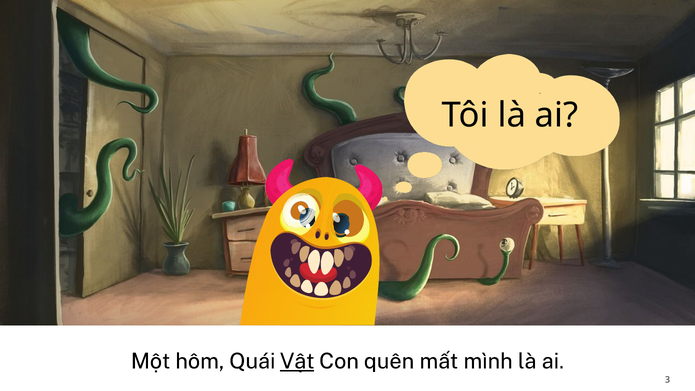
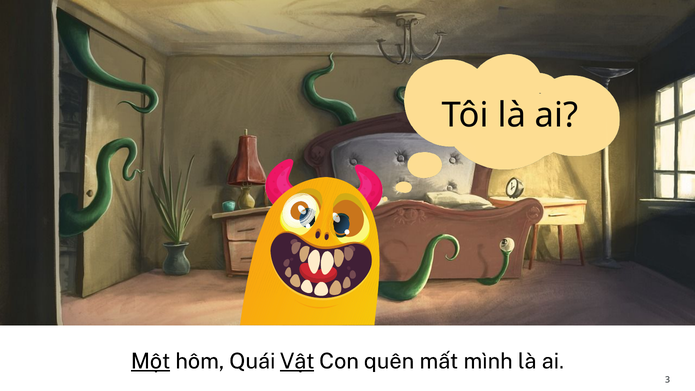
Một underline: none -> present (151, 361)
